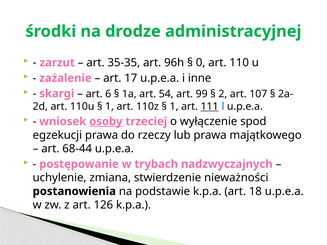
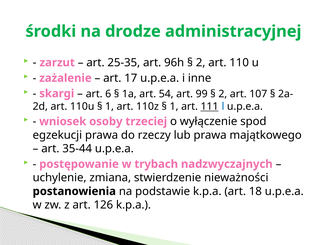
35-35: 35-35 -> 25-35 (124, 63)
0: 0 -> 2 (201, 63)
osoby underline: present -> none (106, 122)
68-44: 68-44 -> 35-44 (77, 149)
